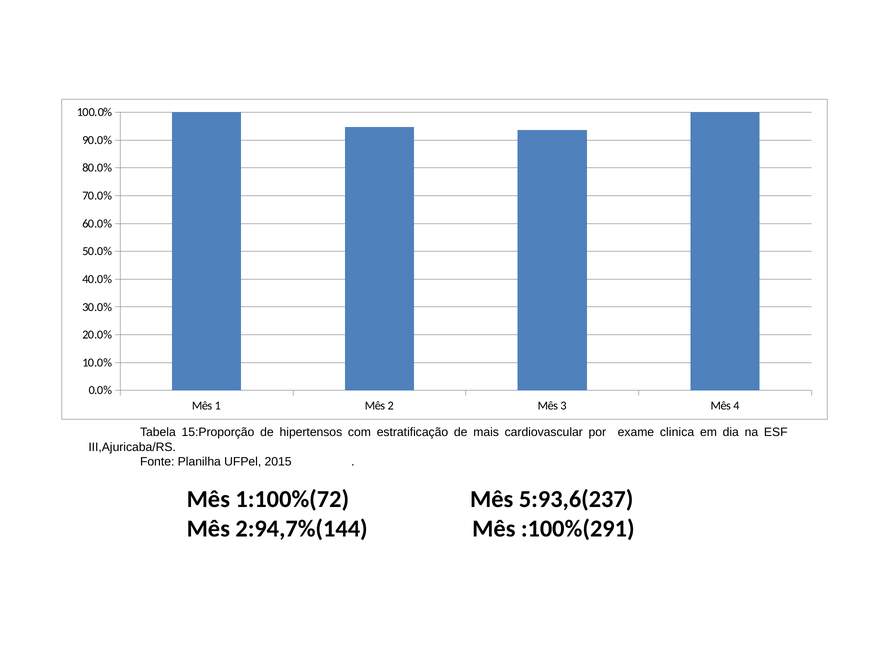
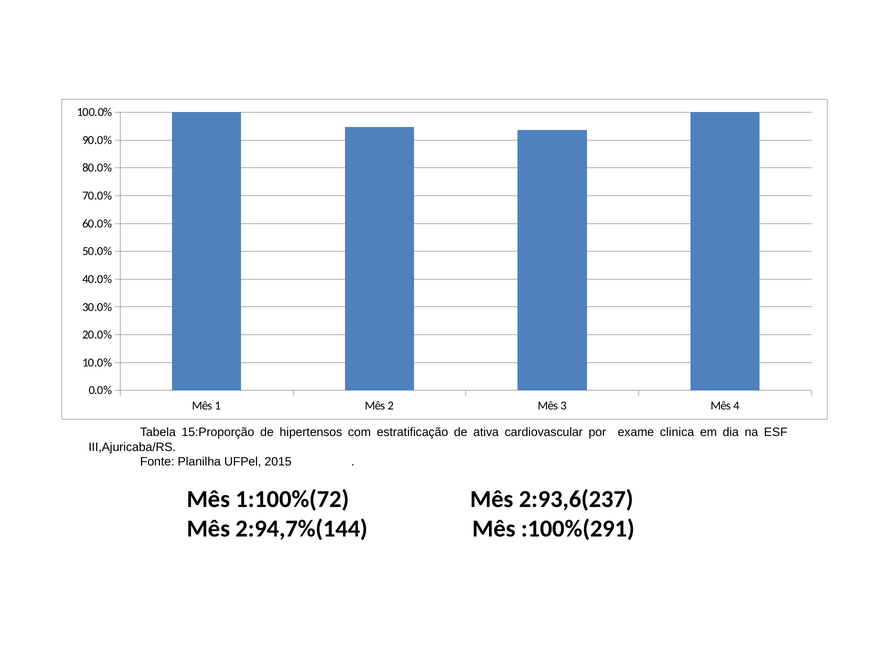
mais: mais -> ativa (486, 432)
5:93,6(237: 5:93,6(237 -> 2:93,6(237 (576, 499)
